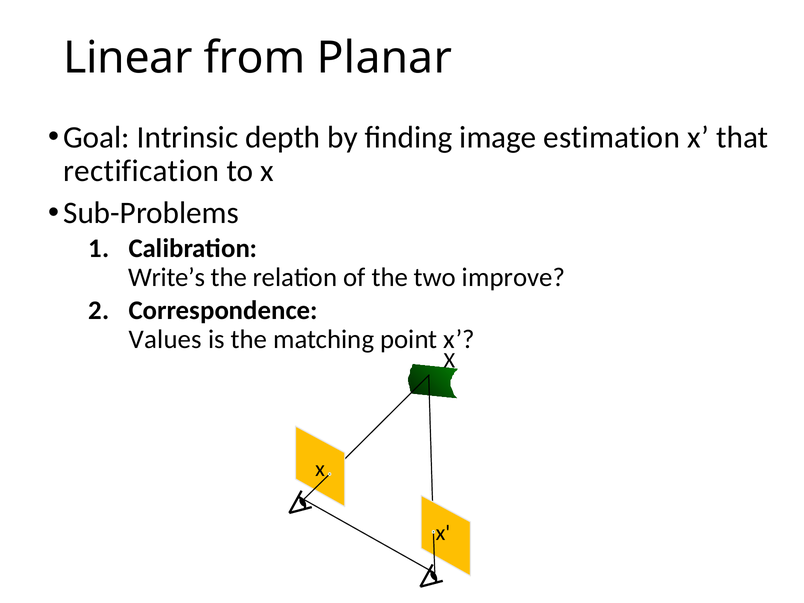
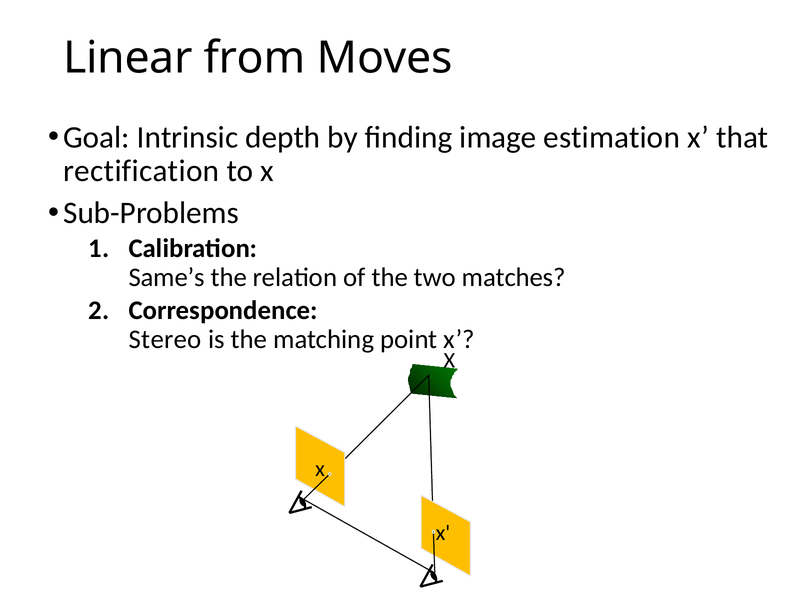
Planar: Planar -> Moves (385, 58)
Write’s: Write’s -> Same’s (167, 278)
improve: improve -> matches (514, 278)
Values: Values -> Stereo (165, 340)
